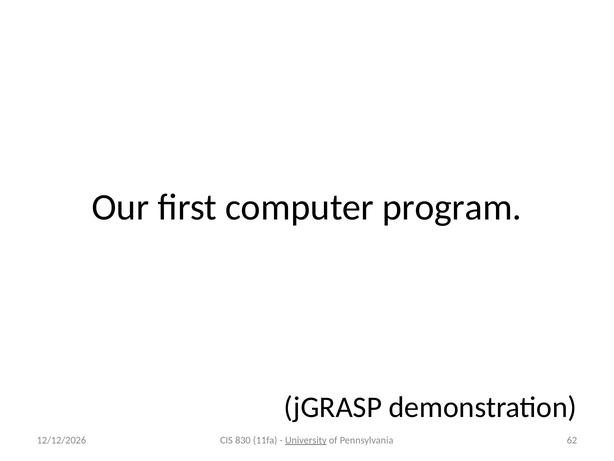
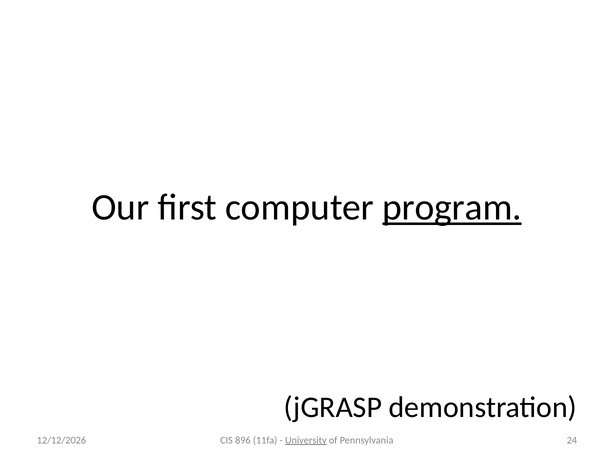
program underline: none -> present (452, 207)
830: 830 -> 896 (243, 440)
62: 62 -> 24 (572, 440)
